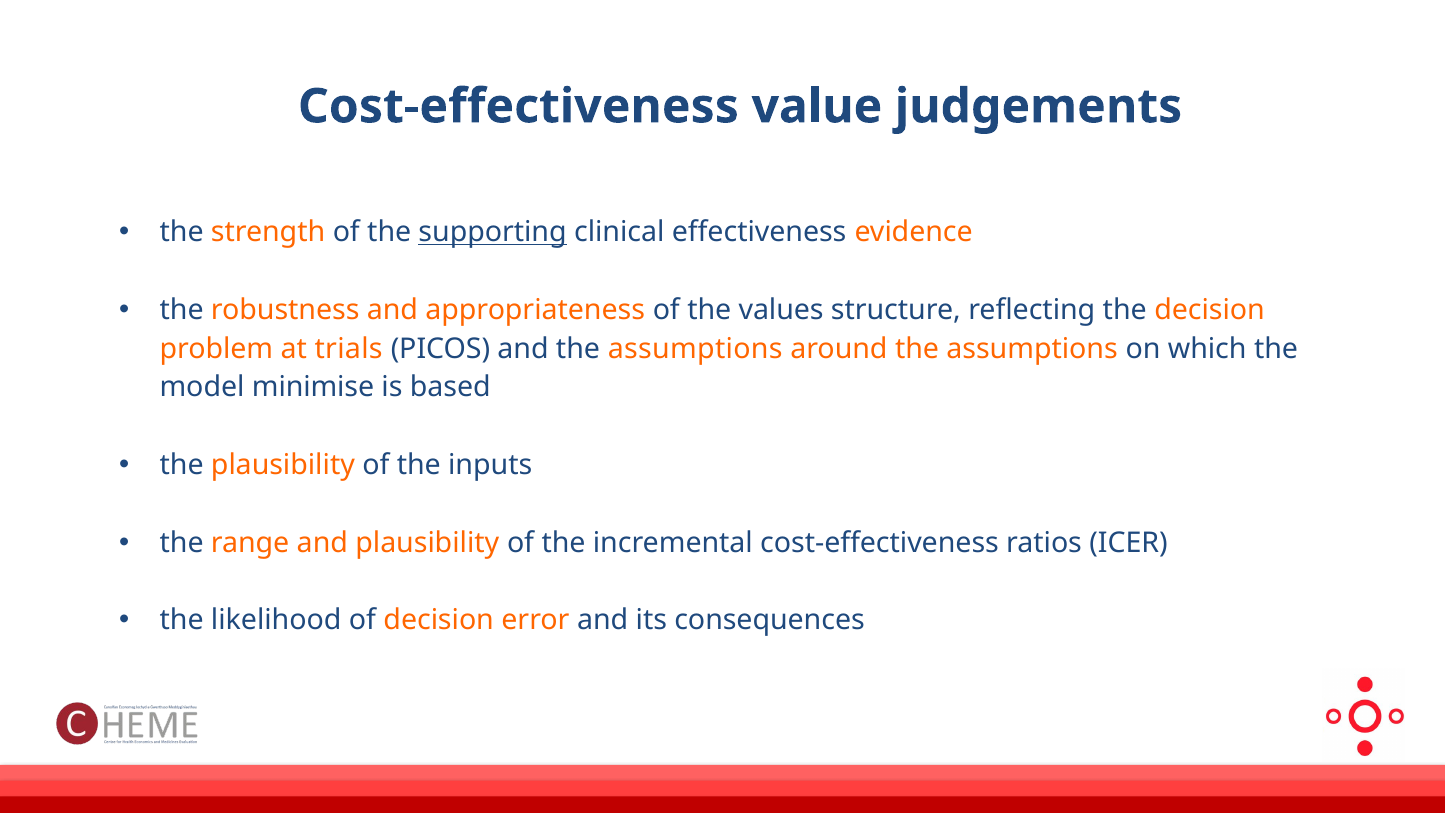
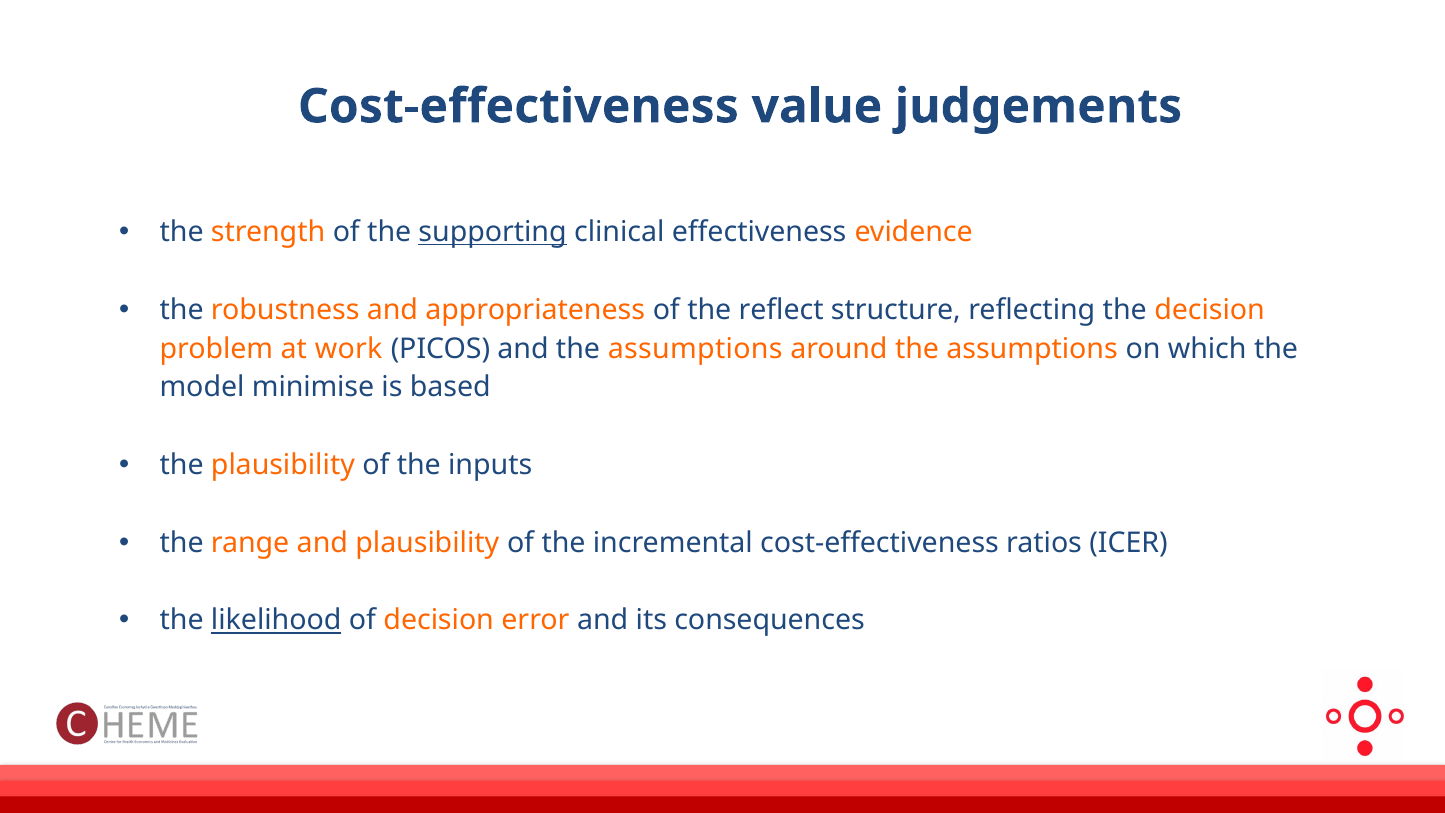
values: values -> reflect (781, 310)
trials: trials -> work (349, 349)
likelihood underline: none -> present (276, 620)
